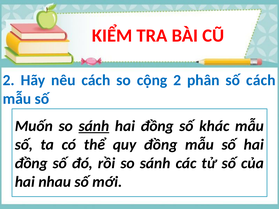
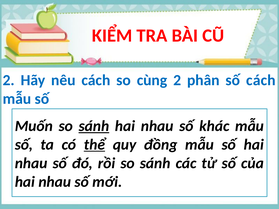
cộng: cộng -> cùng (152, 80)
đồng: đồng -> nhau (157, 126)
thể underline: none -> present (94, 145)
đồng: đồng -> nhau (31, 163)
